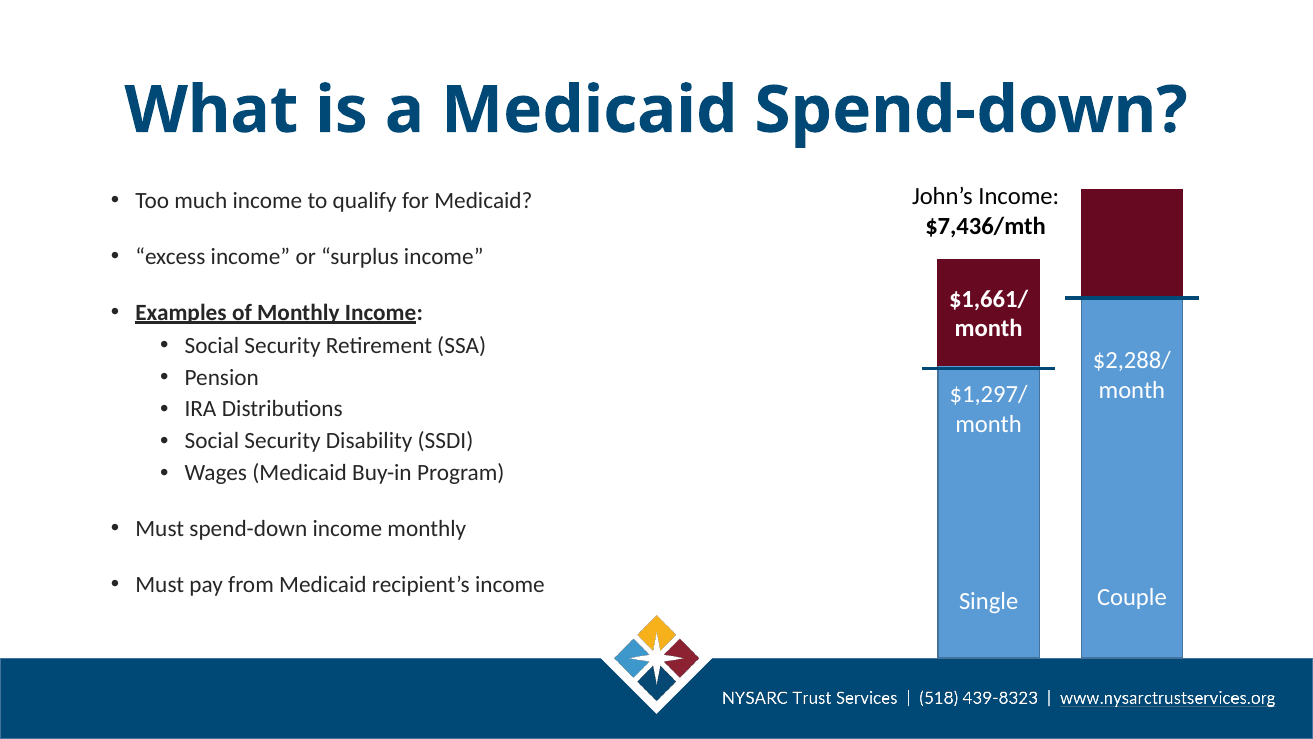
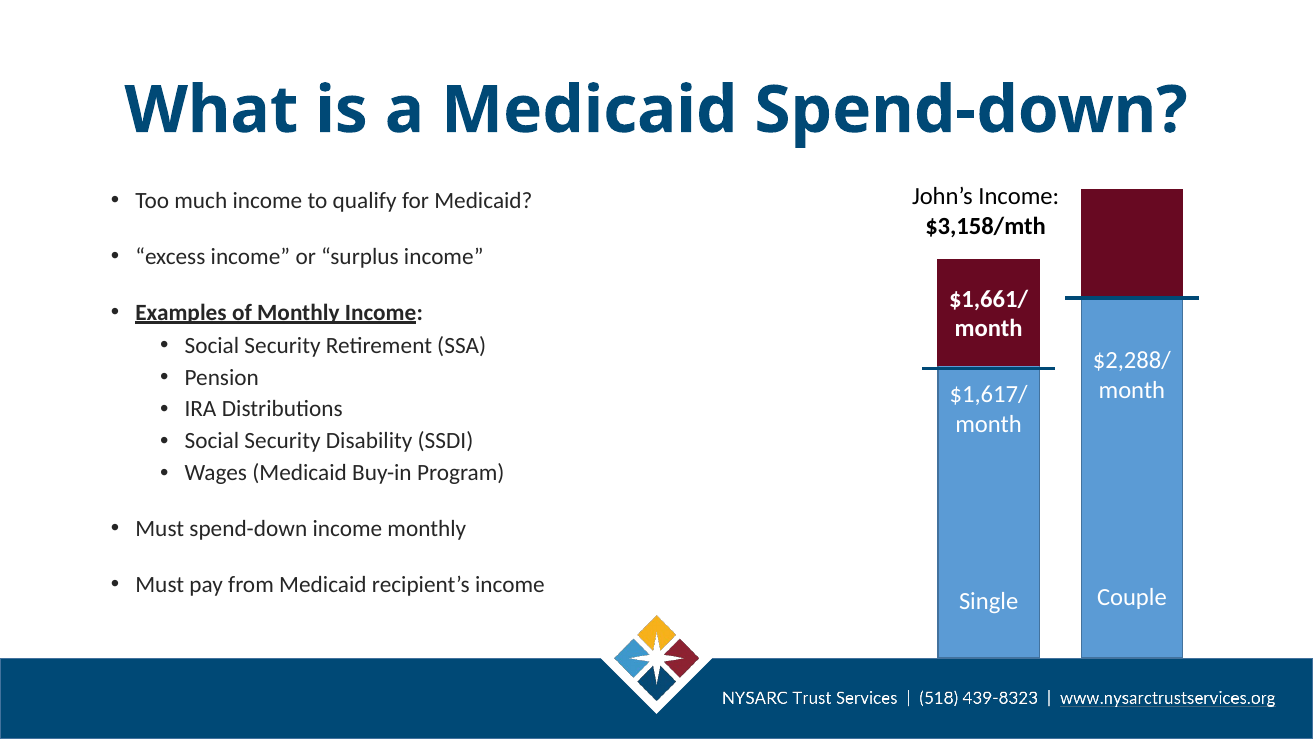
$7,436/mth: $7,436/mth -> $3,158/mth (986, 226)
$1,297/: $1,297/ -> $1,617/ (989, 394)
